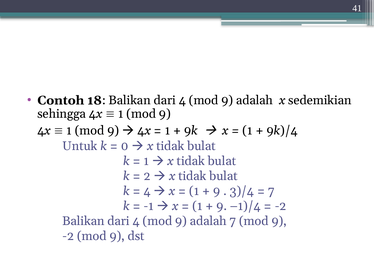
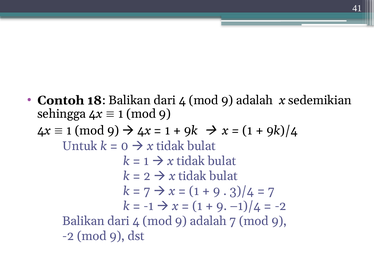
4: 4 -> 7 (147, 191)
